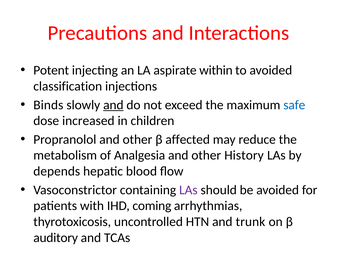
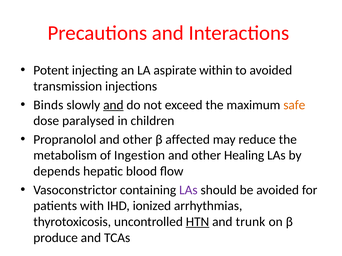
classification: classification -> transmission (68, 86)
safe colour: blue -> orange (294, 105)
increased: increased -> paralysed (88, 121)
Analgesia: Analgesia -> Ingestion (140, 156)
History: History -> Healing (244, 156)
coming: coming -> ionized (152, 206)
HTN underline: none -> present (198, 222)
auditory: auditory -> produce (56, 238)
